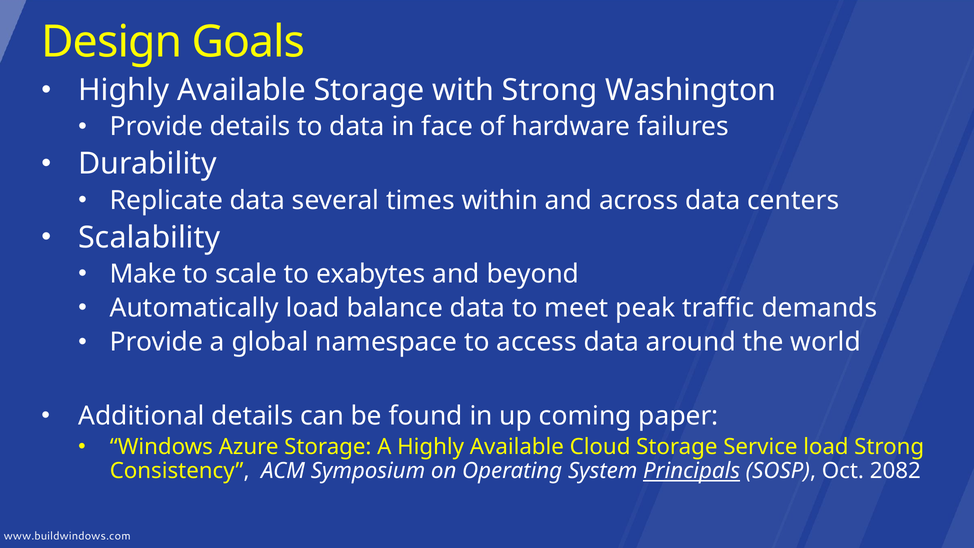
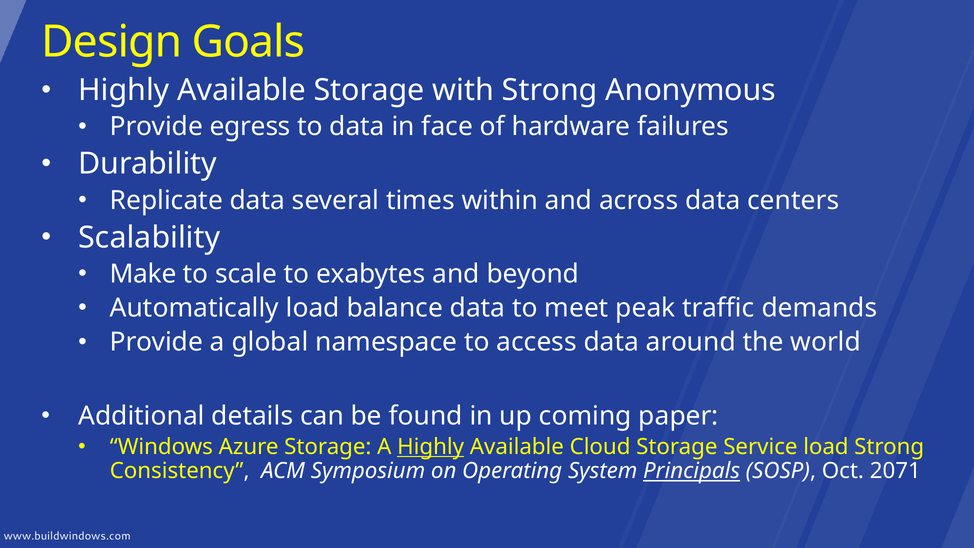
Washington: Washington -> Anonymous (691, 90)
Provide details: details -> egress (250, 127)
Highly underline: none -> present (431, 447)
2082: 2082 -> 2071 (895, 471)
